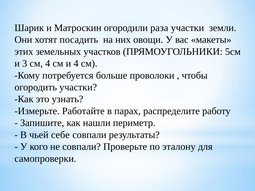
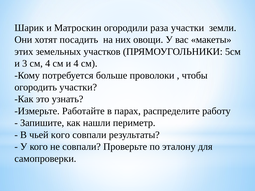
чьей себе: себе -> кого (60, 135)
